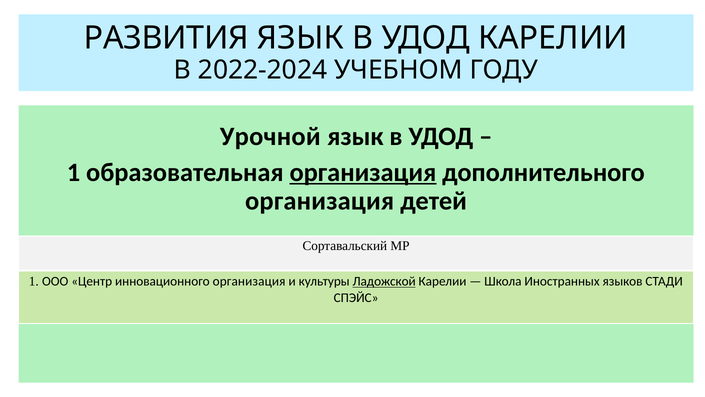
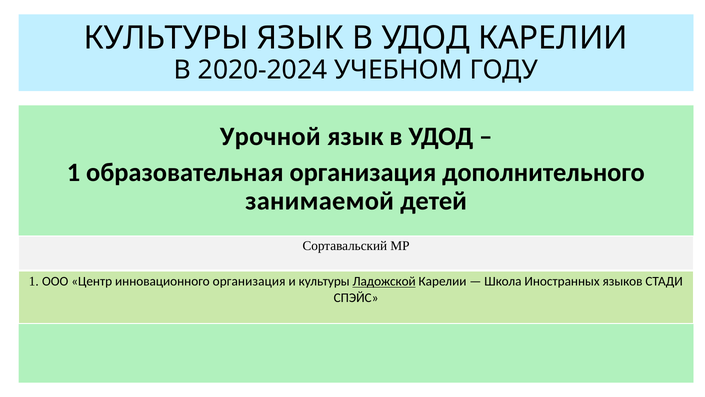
РАЗВИТИЯ: РАЗВИТИЯ -> КУЛЬТУРЫ (166, 38)
2022-2024: 2022-2024 -> 2020-2024 (263, 70)
организация underline: present -> none (363, 172)
организация: организация -> занимаемой (320, 201)
